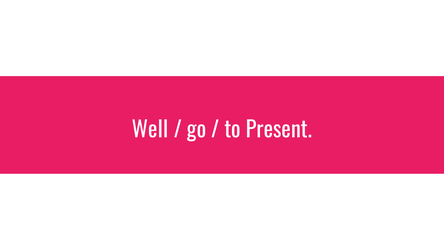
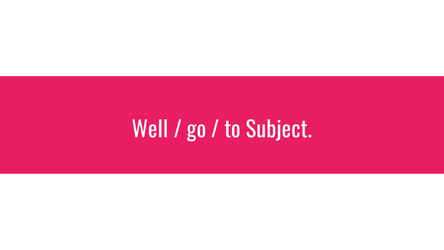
Present: Present -> Subject (279, 130)
